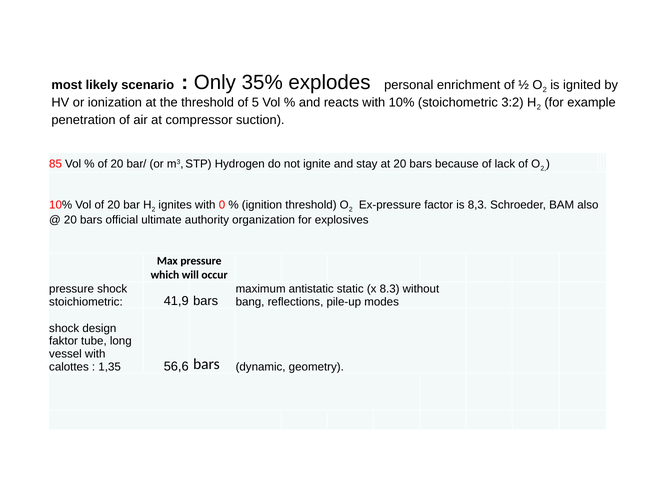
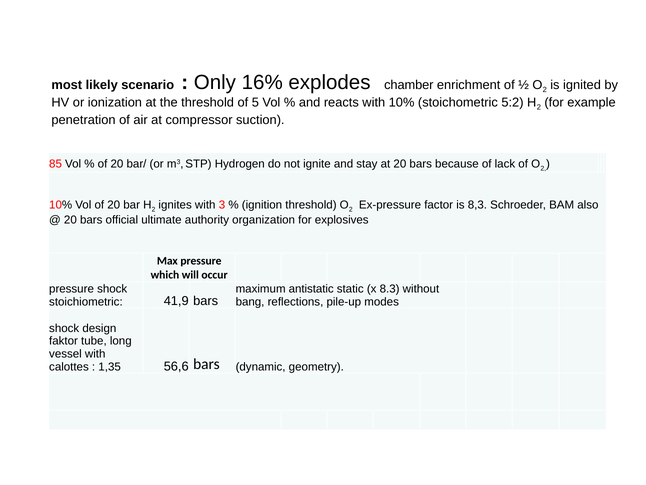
35%: 35% -> 16% (262, 82)
personal: personal -> chamber (409, 85)
3:2: 3:2 -> 5:2 (512, 102)
0: 0 -> 3 (222, 205)
